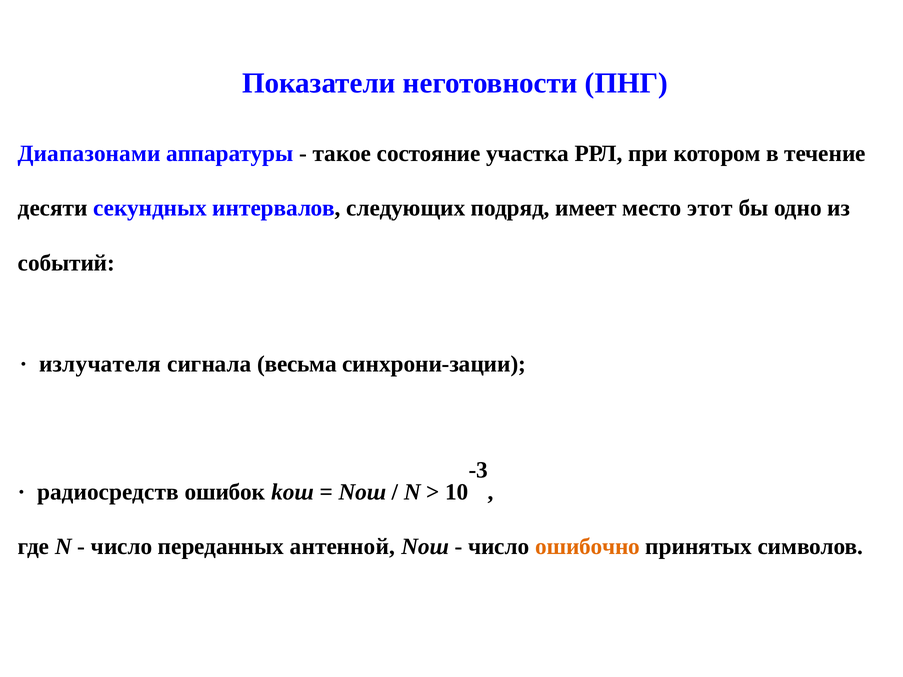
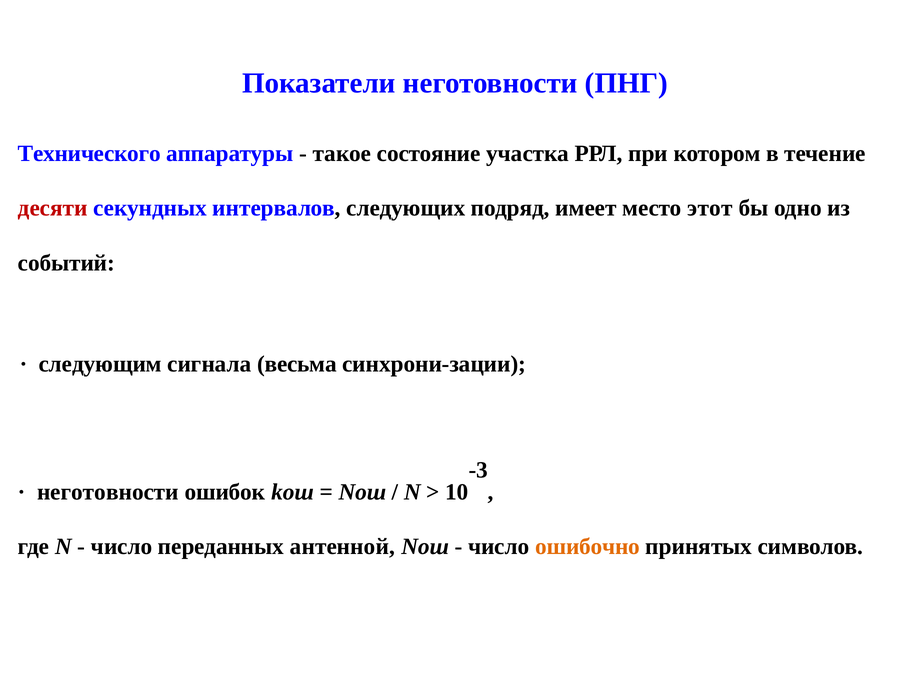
Диапазонами: Диапазонами -> Технического (89, 153)
десяти colour: black -> red (53, 208)
излучателя: излучателя -> следующим (100, 364)
радиосредств: радиосредств -> неготовности (108, 492)
